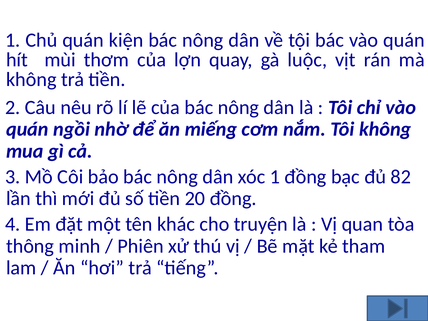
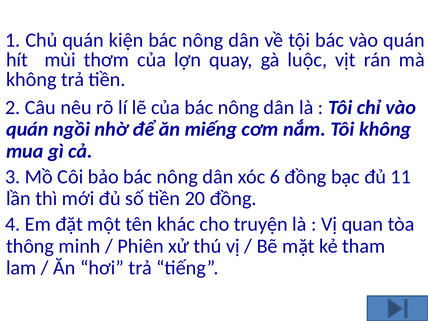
xóc 1: 1 -> 6 (275, 177)
82: 82 -> 11 (401, 177)
